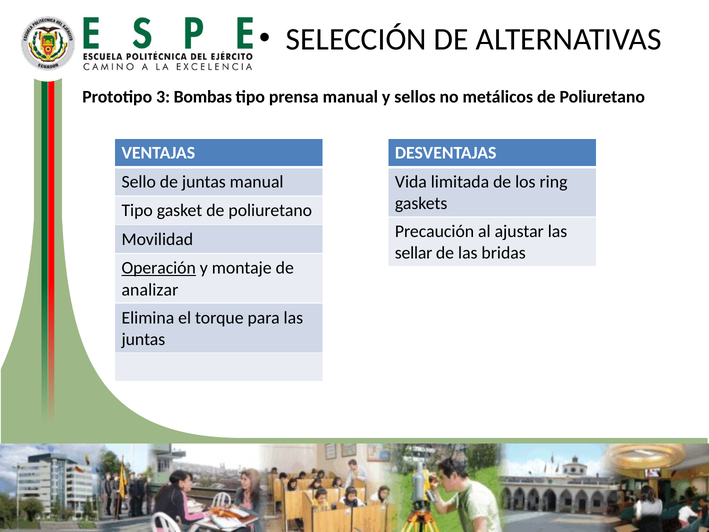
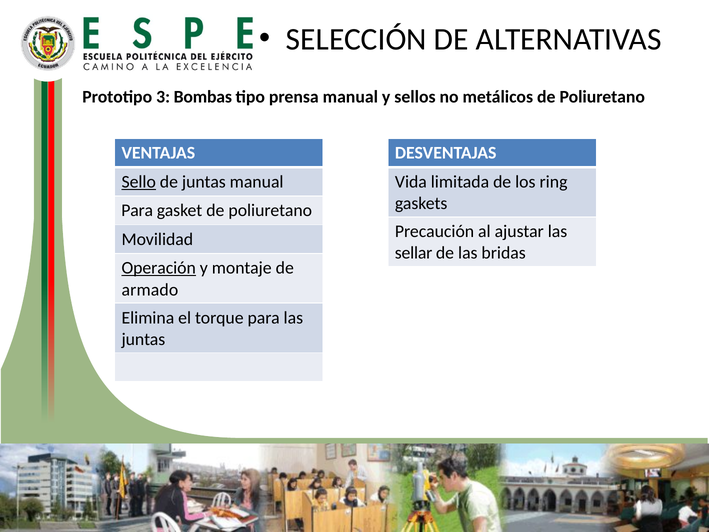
Sello underline: none -> present (139, 182)
Tipo: Tipo -> Para (137, 210)
analizar: analizar -> armado (150, 290)
